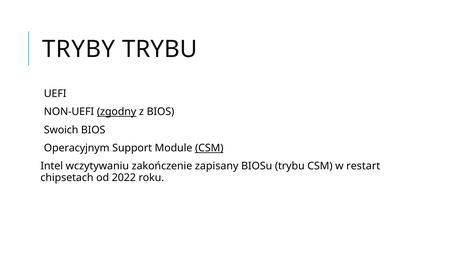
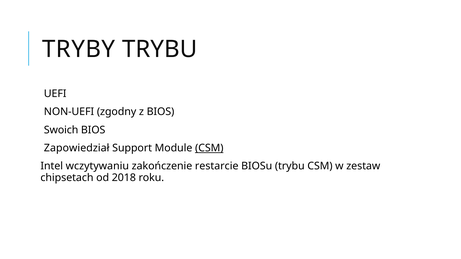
zgodny underline: present -> none (117, 112)
Operacyjnym: Operacyjnym -> Zapowiedział (77, 148)
zapisany: zapisany -> restarcie (217, 166)
restart: restart -> zestaw (363, 166)
2022: 2022 -> 2018 (124, 178)
